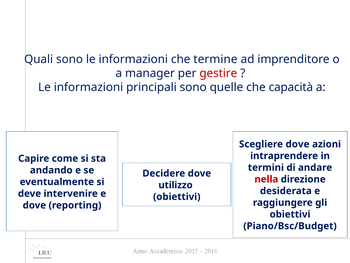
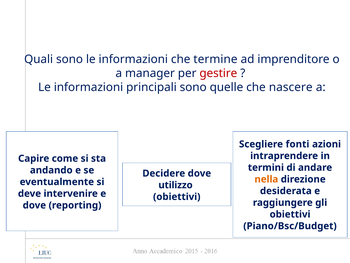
capacità: capacità -> nascere (291, 87)
Scegliere dove: dove -> fonti (297, 144)
nella colour: red -> orange (266, 179)
